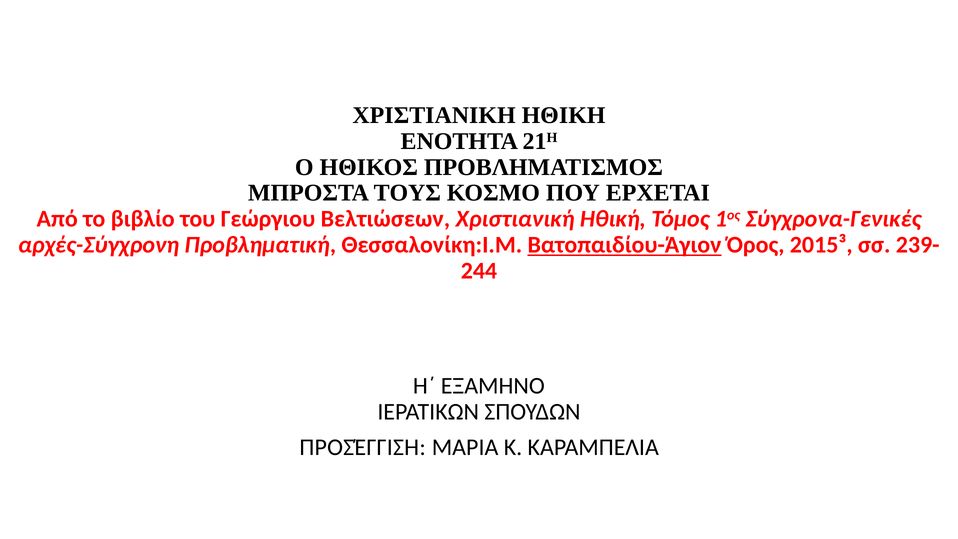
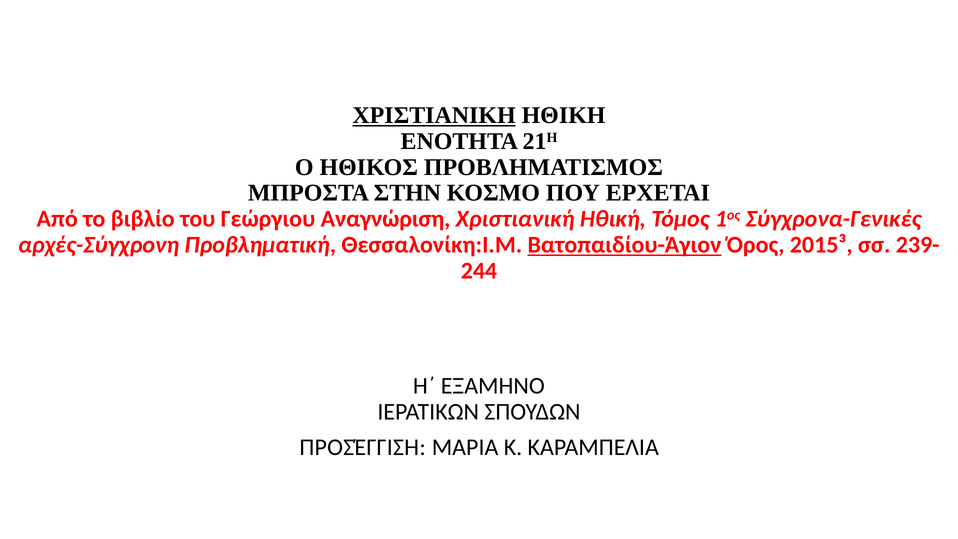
ΧΡΙΣΤΙΑΝΙΚΗ underline: none -> present (434, 115)
ΤΟΥΣ: ΤΟΥΣ -> ΣΤΗΝ (407, 193)
Βελτιώσεων: Βελτιώσεων -> Αναγνώριση (386, 219)
